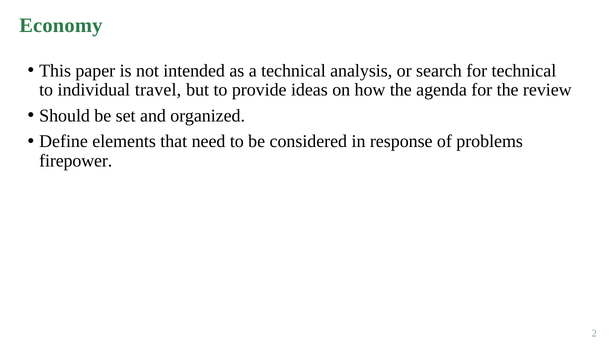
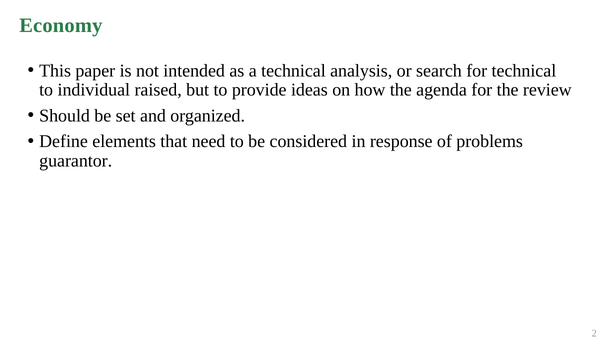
travel: travel -> raised (158, 90)
firepower: firepower -> guarantor (76, 161)
